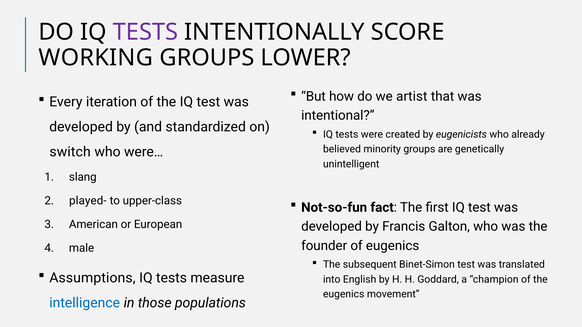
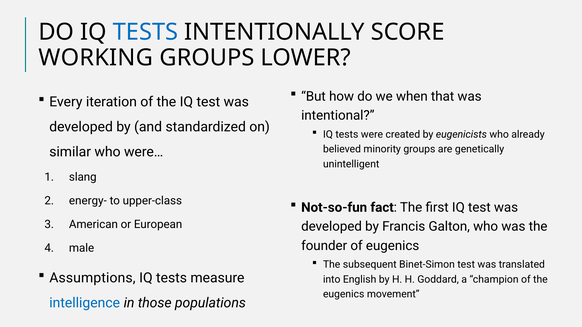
TESTS colour: purple -> blue (145, 32)
artist: artist -> when (412, 96)
switch: switch -> similar (70, 152)
played-: played- -> energy- (88, 201)
